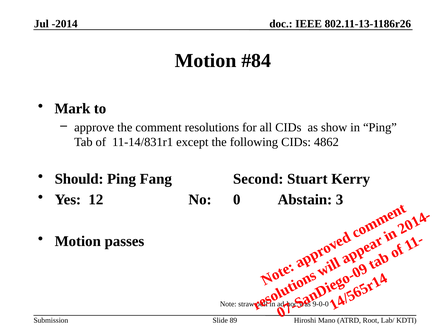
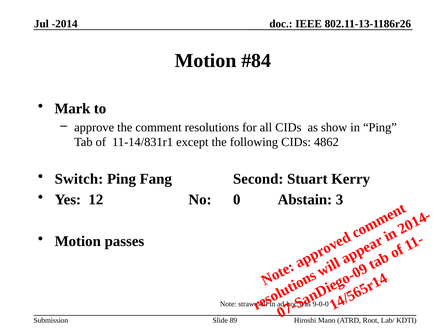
Should: Should -> Switch (79, 179)
